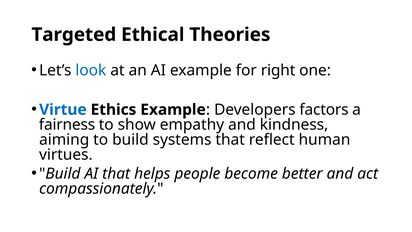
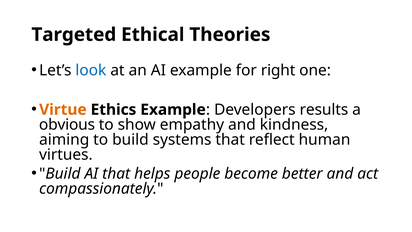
Virtue colour: blue -> orange (63, 110)
factors: factors -> results (324, 110)
fairness: fairness -> obvious (67, 125)
